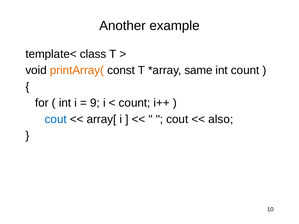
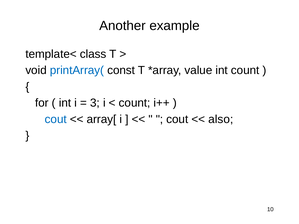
printArray( colour: orange -> blue (77, 70)
same: same -> value (198, 70)
9: 9 -> 3 (95, 103)
